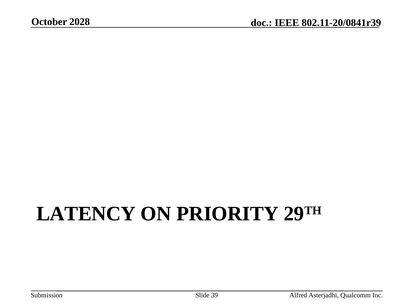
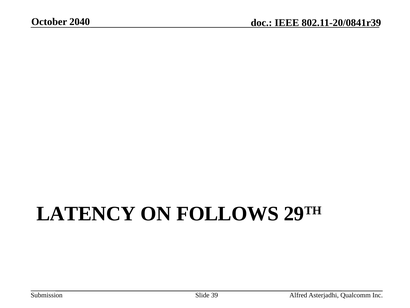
2028: 2028 -> 2040 (80, 22)
PRIORITY: PRIORITY -> FOLLOWS (228, 213)
